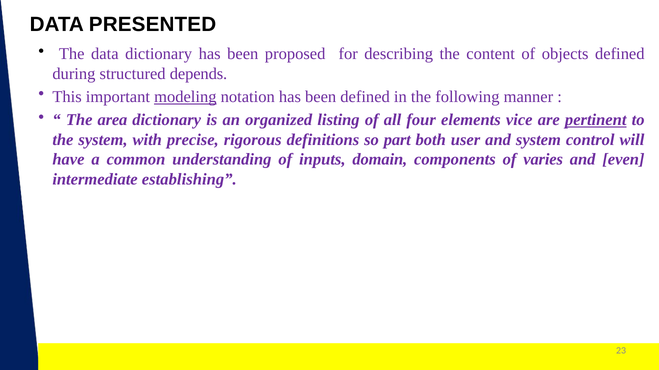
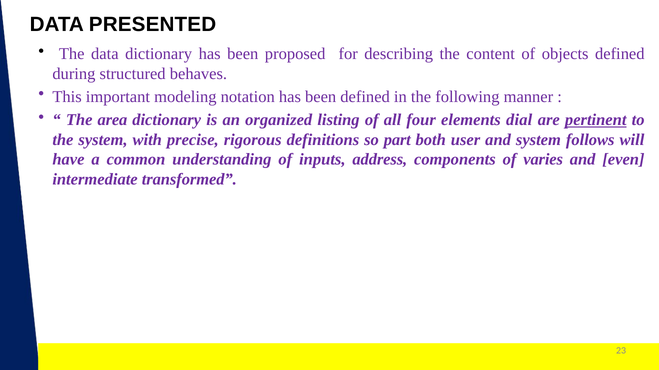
depends: depends -> behaves (198, 74)
modeling underline: present -> none (185, 97)
vice: vice -> dial (519, 120)
control: control -> follows (590, 140)
domain: domain -> address (380, 160)
establishing: establishing -> transformed (189, 179)
